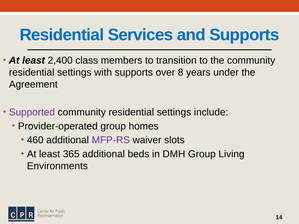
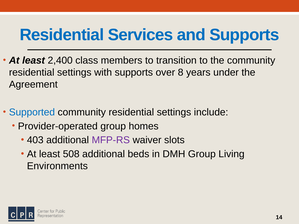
Supported colour: purple -> blue (32, 112)
460: 460 -> 403 (35, 140)
365: 365 -> 508 (71, 154)
